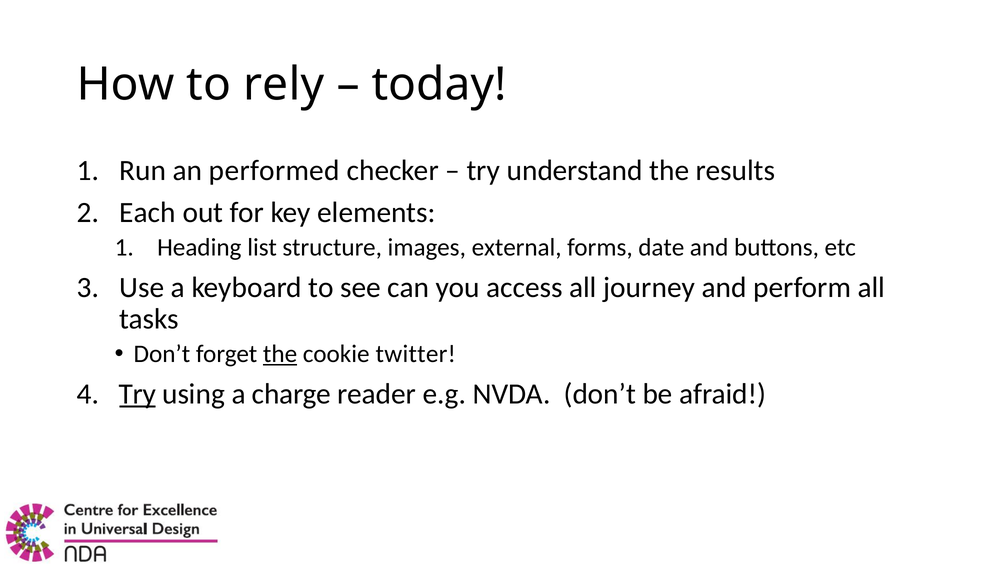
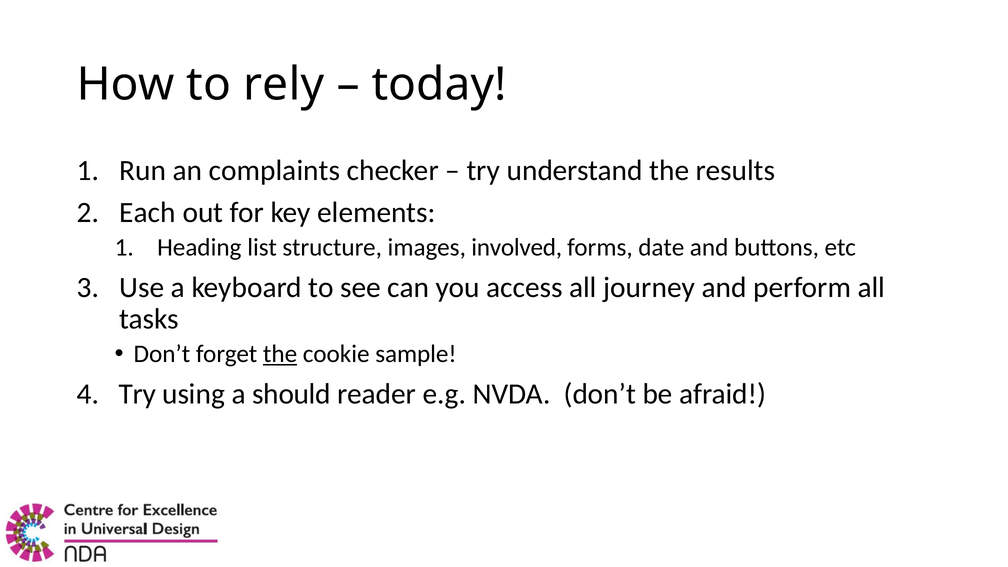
performed: performed -> complaints (274, 170)
external: external -> involved (517, 247)
twitter: twitter -> sample (416, 354)
Try underline: present -> none (138, 394)
charge: charge -> should (292, 394)
